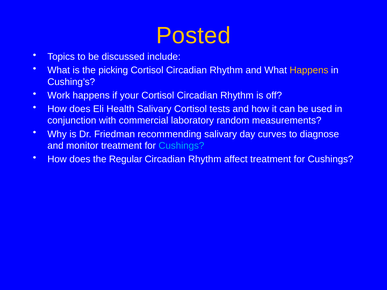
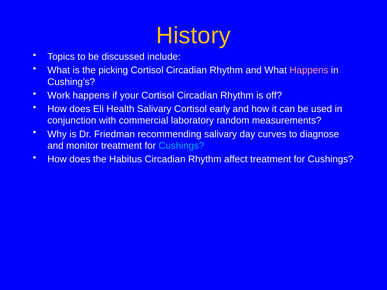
Posted: Posted -> History (193, 36)
Happens colour: yellow -> pink (309, 70)
tests: tests -> early (220, 109)
Regular: Regular -> Habitus (126, 159)
